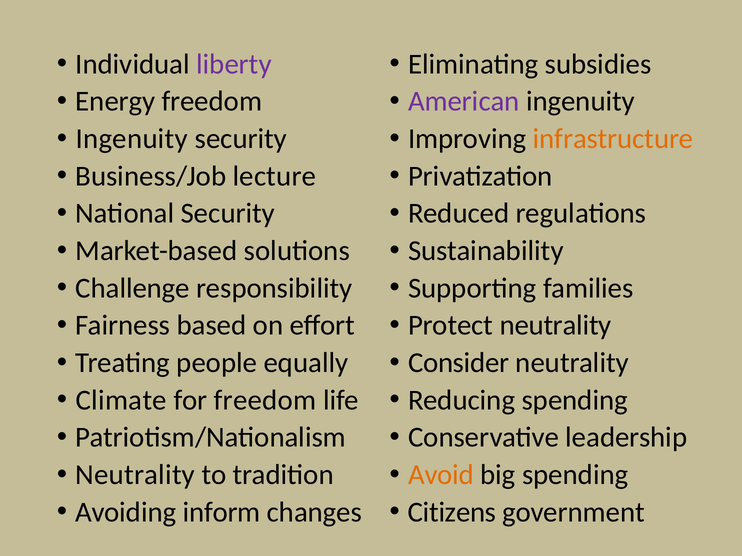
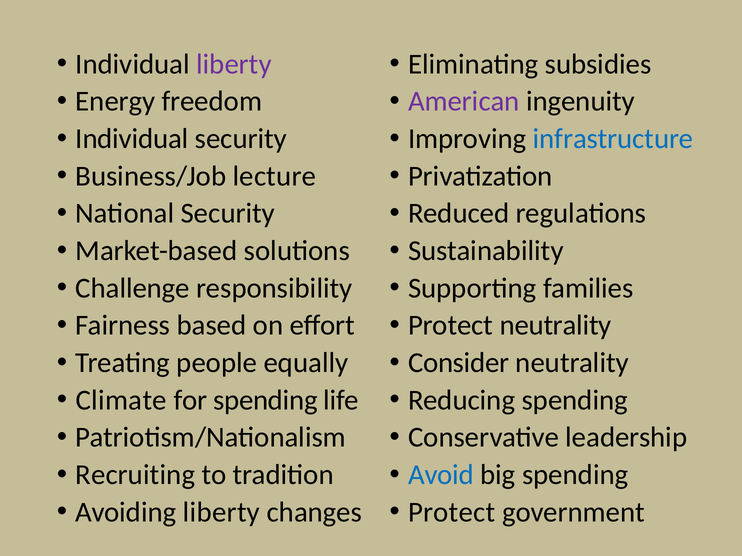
Ingenuity: Ingenuity -> Individual (132, 139)
infrastructure colour: orange -> blue (613, 139)
for freedom: freedom -> spending (265, 400)
Neutrality: Neutrality -> Recruiting (135, 475)
Avoid colour: orange -> blue (441, 475)
Avoiding inform: inform -> liberty (221, 512)
Citizens: Citizens -> Protect (452, 512)
